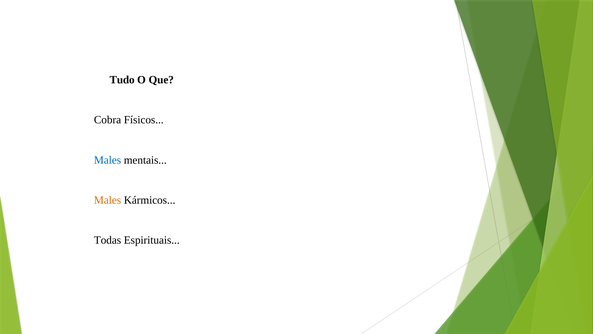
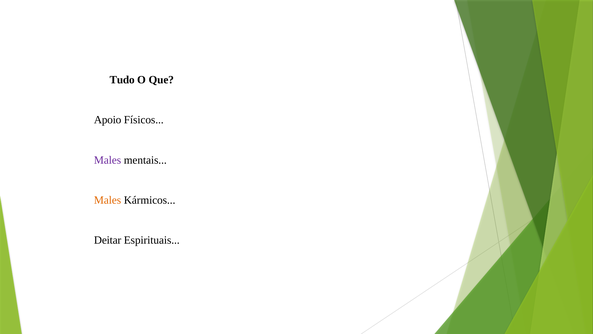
Cobra: Cobra -> Apoio (108, 120)
Males colour: blue -> purple (108, 160)
Todas: Todas -> Deitar (108, 240)
